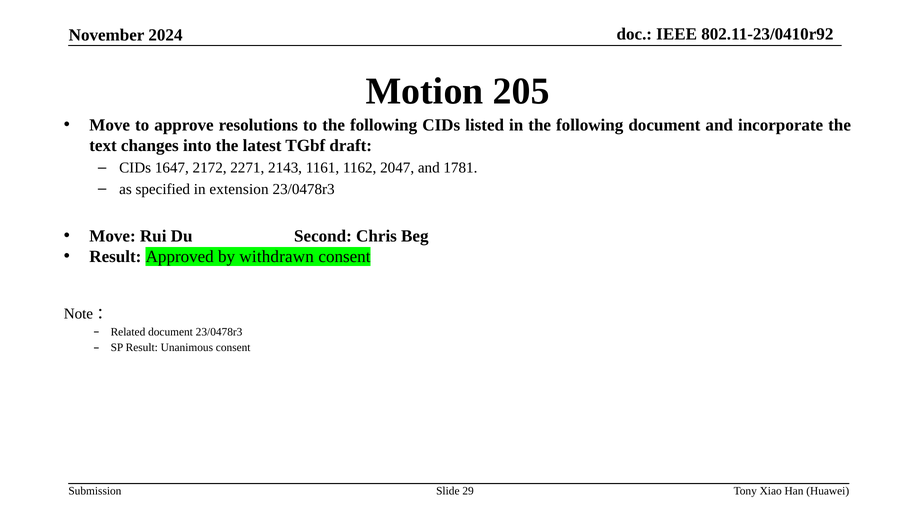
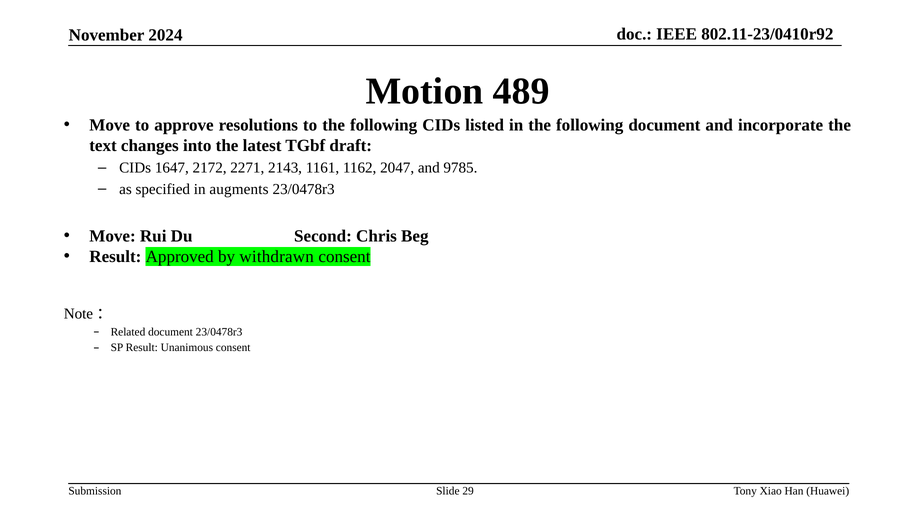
205: 205 -> 489 (521, 91)
1781: 1781 -> 9785 (460, 168)
extension: extension -> augments (239, 189)
